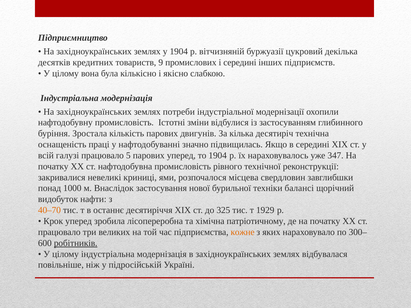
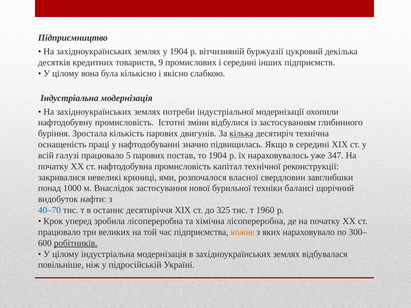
кілька underline: none -> present (241, 134)
парових уперед: уперед -> постав (181, 156)
рівного: рівного -> капітал (228, 167)
місцева: місцева -> власної (244, 178)
40–70 colour: orange -> blue (49, 210)
1929: 1929 -> 1960 (265, 210)
хімічна патріотичному: патріотичному -> лісопереробна (256, 221)
